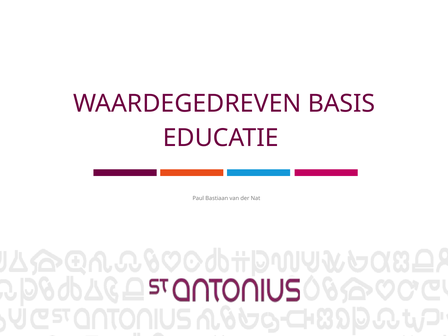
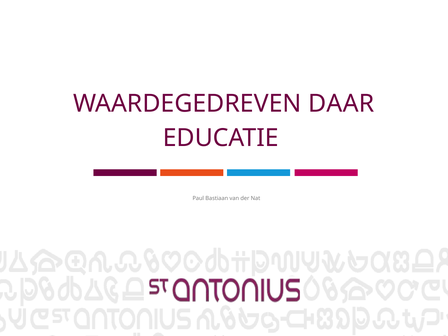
BASIS: BASIS -> DAAR (341, 104)
